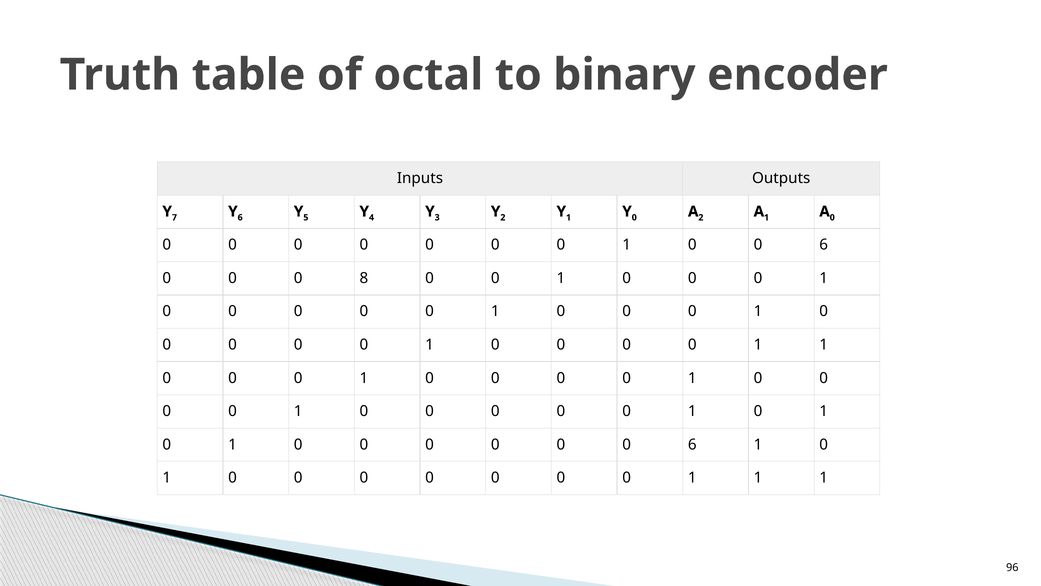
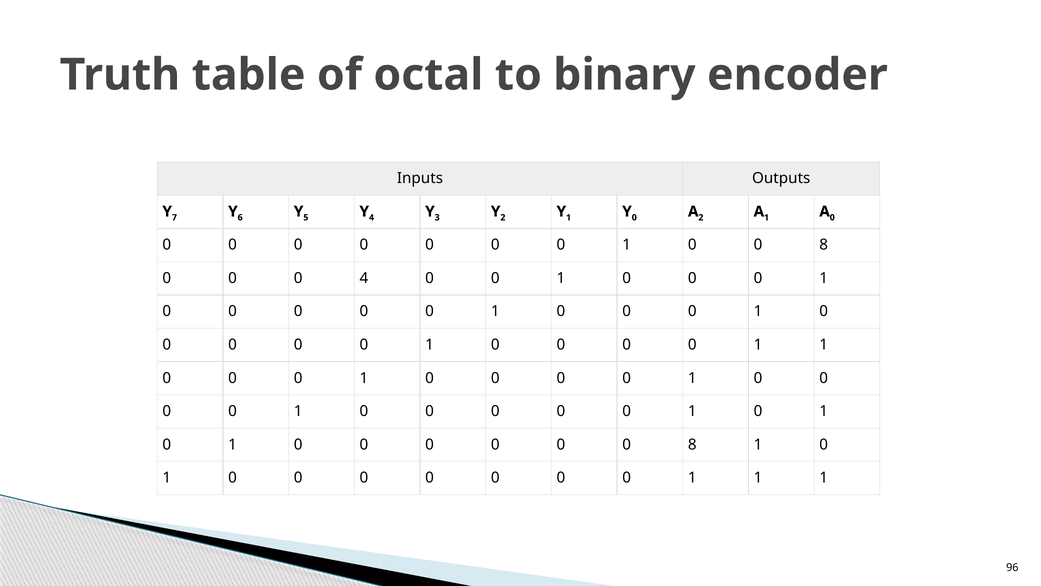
1 0 0 6: 6 -> 8 (824, 245)
0 8: 8 -> 4 (364, 278)
0 0 0 6: 6 -> 8 (692, 444)
